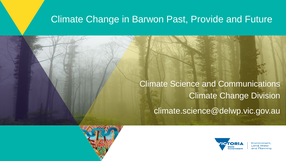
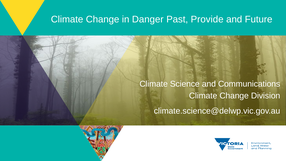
Barwon: Barwon -> Danger (148, 19)
